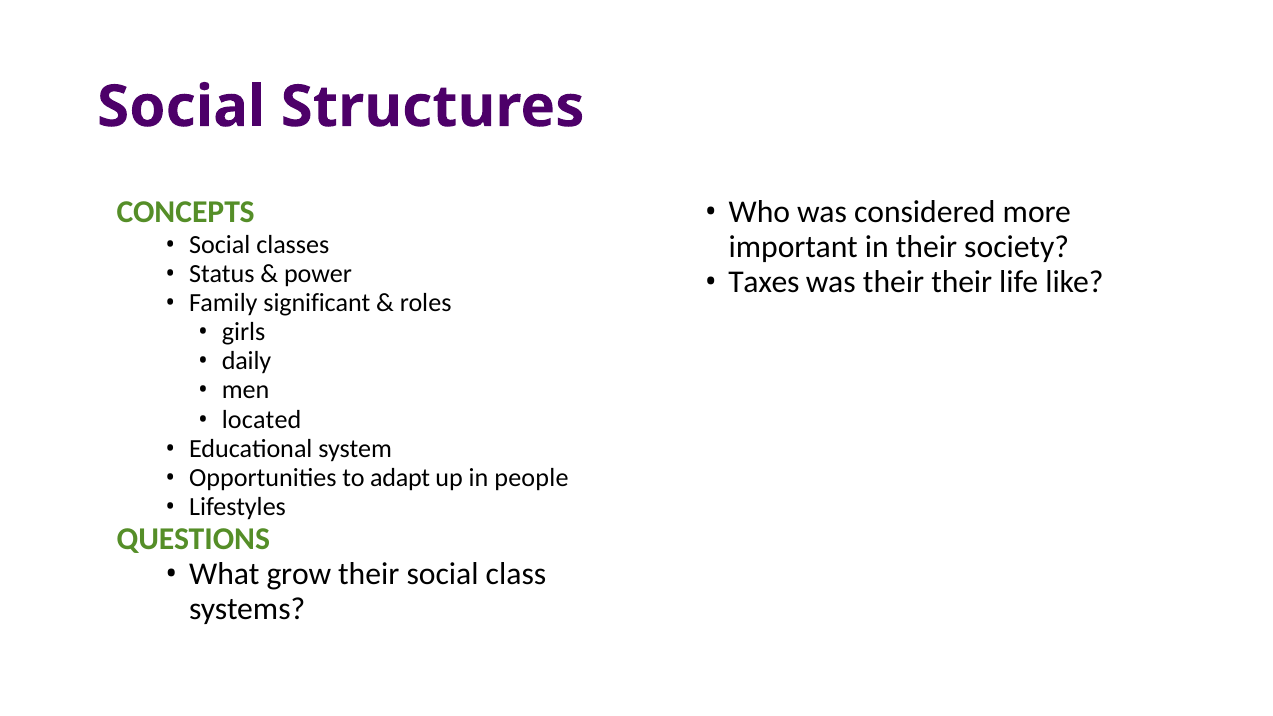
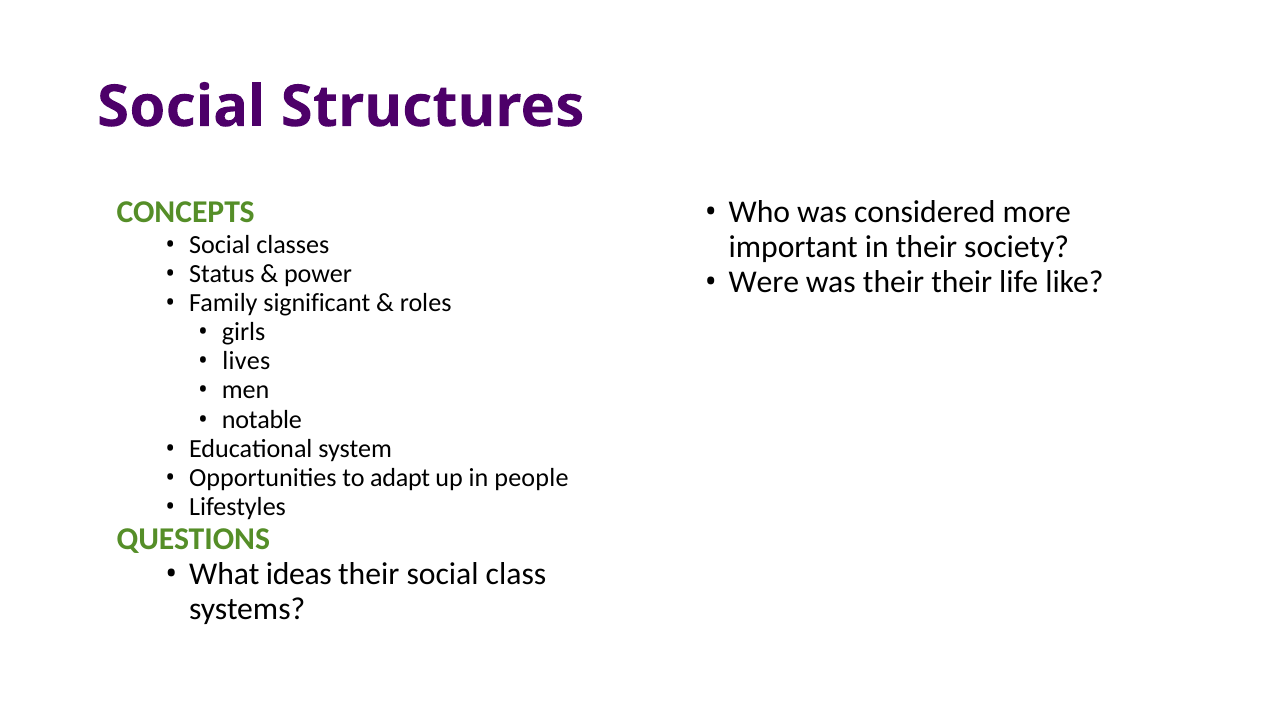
Taxes: Taxes -> Were (764, 282)
daily: daily -> lives (246, 361)
located: located -> notable (262, 420)
grow: grow -> ideas (299, 574)
